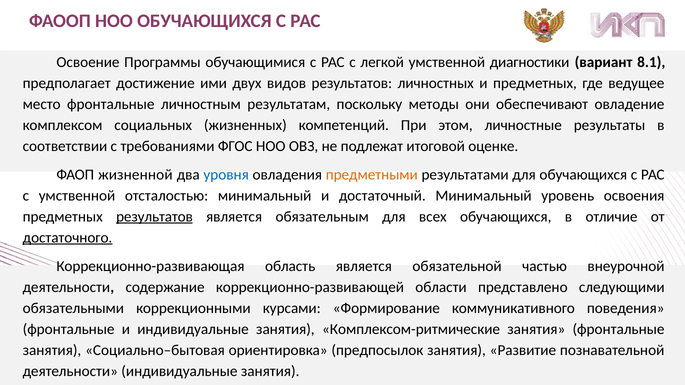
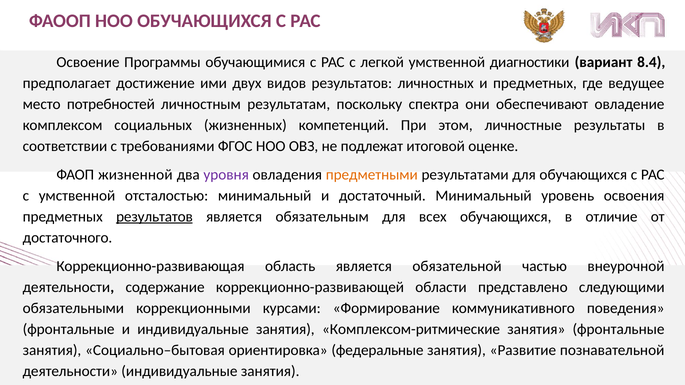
8.1: 8.1 -> 8.4 (651, 62)
место фронтальные: фронтальные -> потребностей (111, 104)
методы: методы -> спектра (434, 104)
уровня colour: blue -> purple (226, 175)
достаточного underline: present -> none (68, 238)
предпосылок: предпосылок -> федеральные (377, 350)
